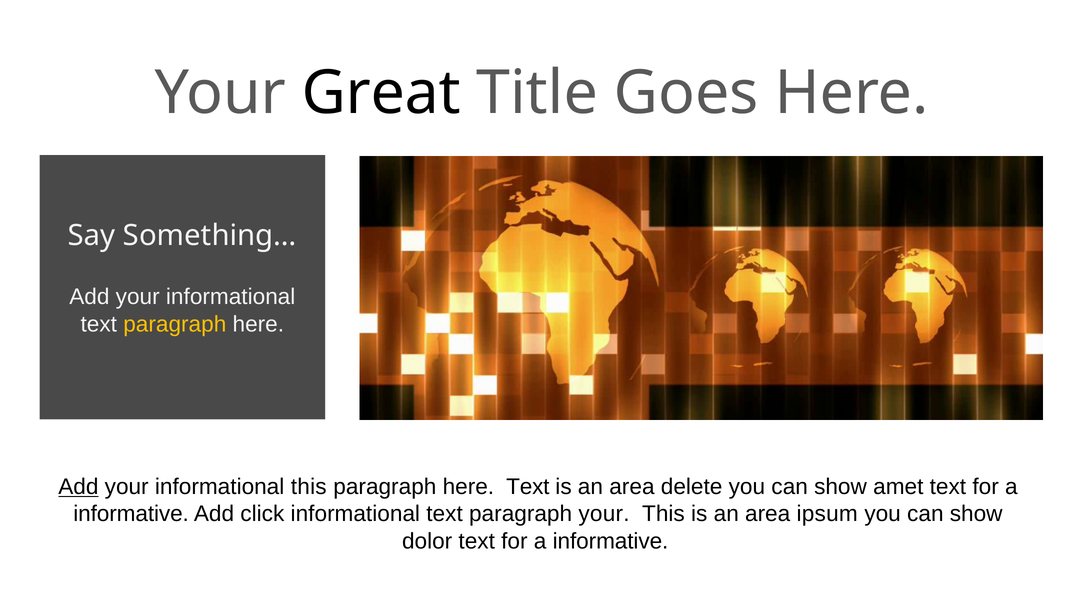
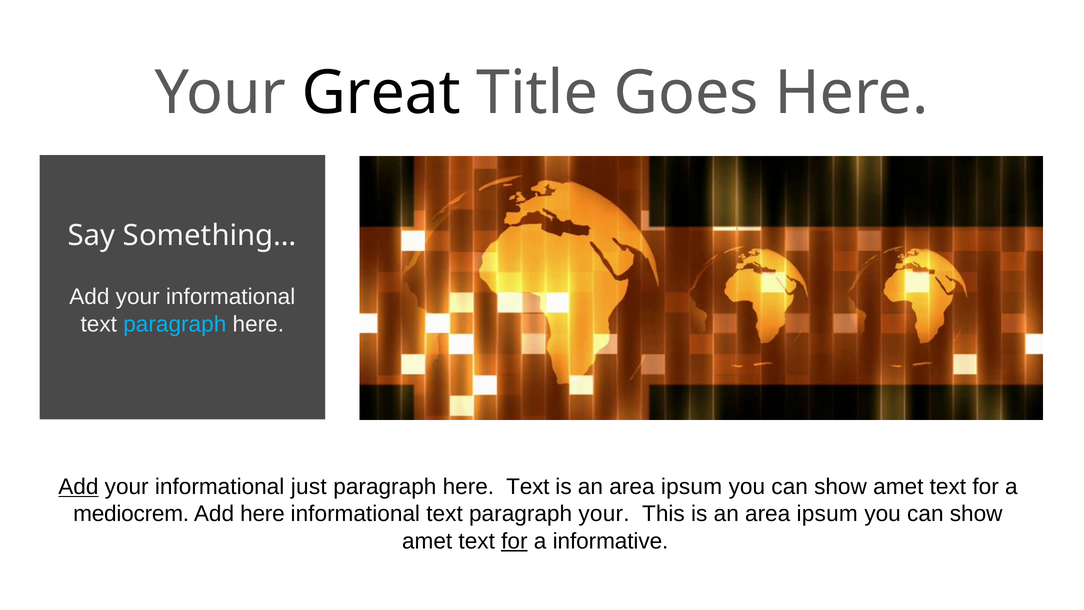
paragraph colour: yellow -> light blue (175, 324)
informational this: this -> just (309, 487)
delete: delete -> ipsum (691, 487)
informative: informative -> mediocrem (131, 514)
Add click: click -> here (262, 514)
dolor: dolor -> amet (427, 541)
for underline: none -> present (514, 541)
